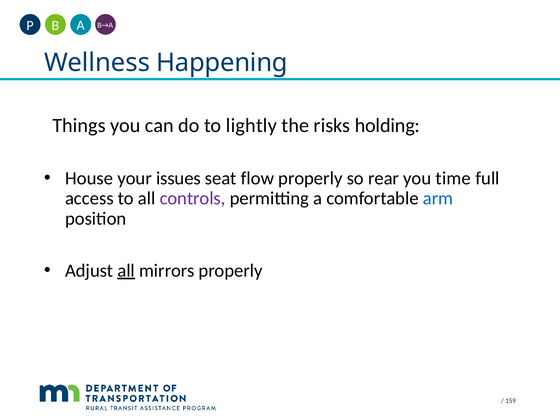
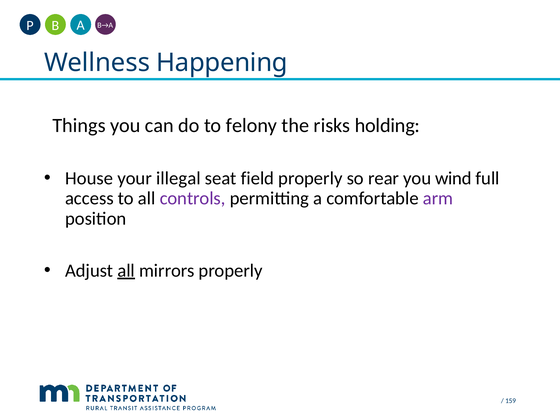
lightly: lightly -> felony (252, 125)
issues: issues -> illegal (178, 178)
flow: flow -> field (257, 178)
time: time -> wind (453, 178)
arm colour: blue -> purple (438, 198)
